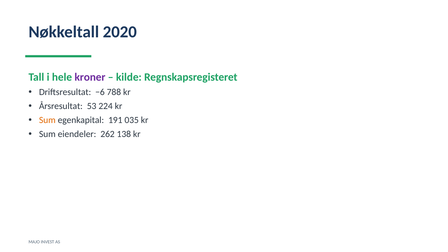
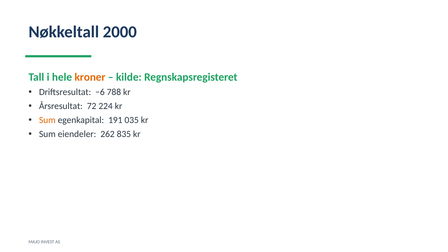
2020: 2020 -> 2000 (120, 32)
kroner colour: purple -> orange (90, 77)
53: 53 -> 72 (92, 106)
138: 138 -> 835 (124, 134)
